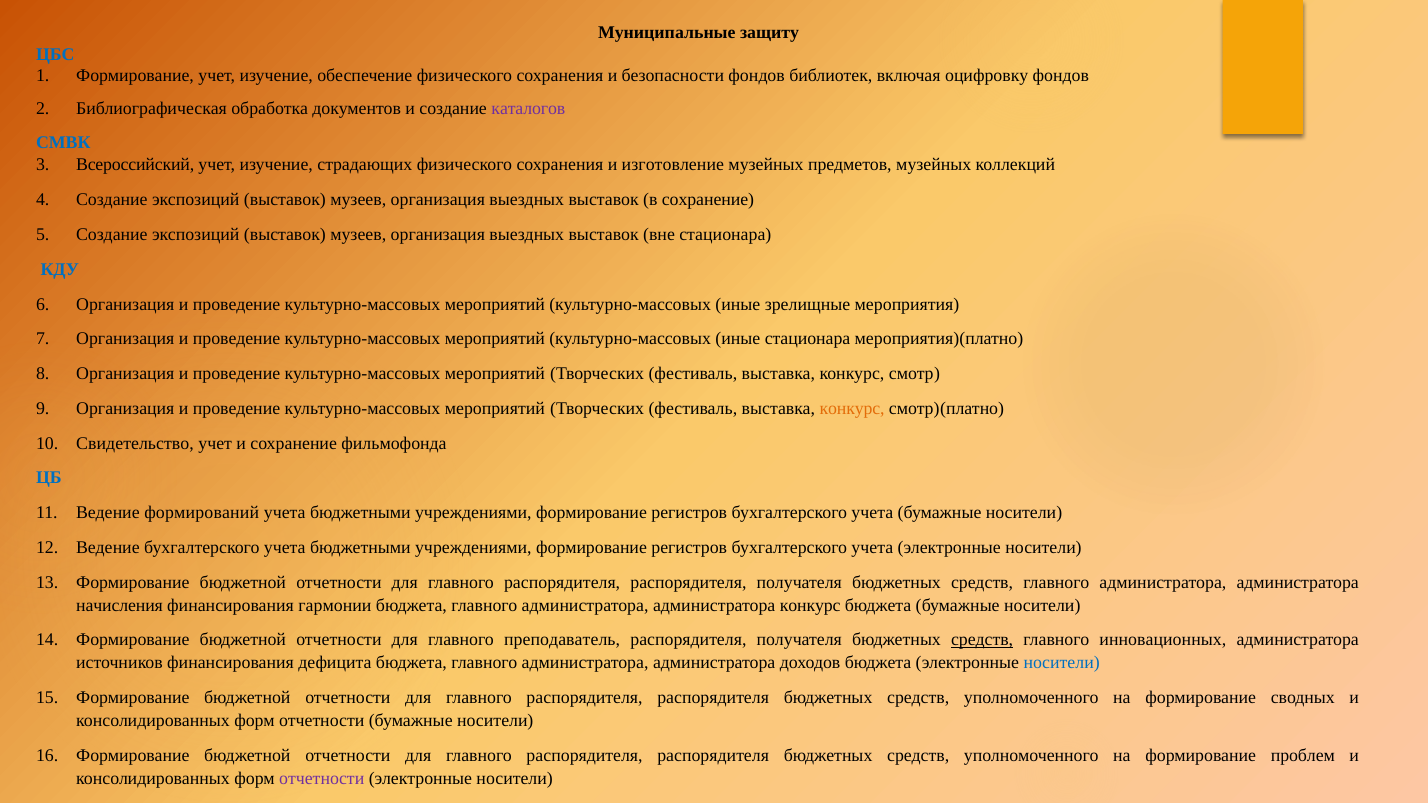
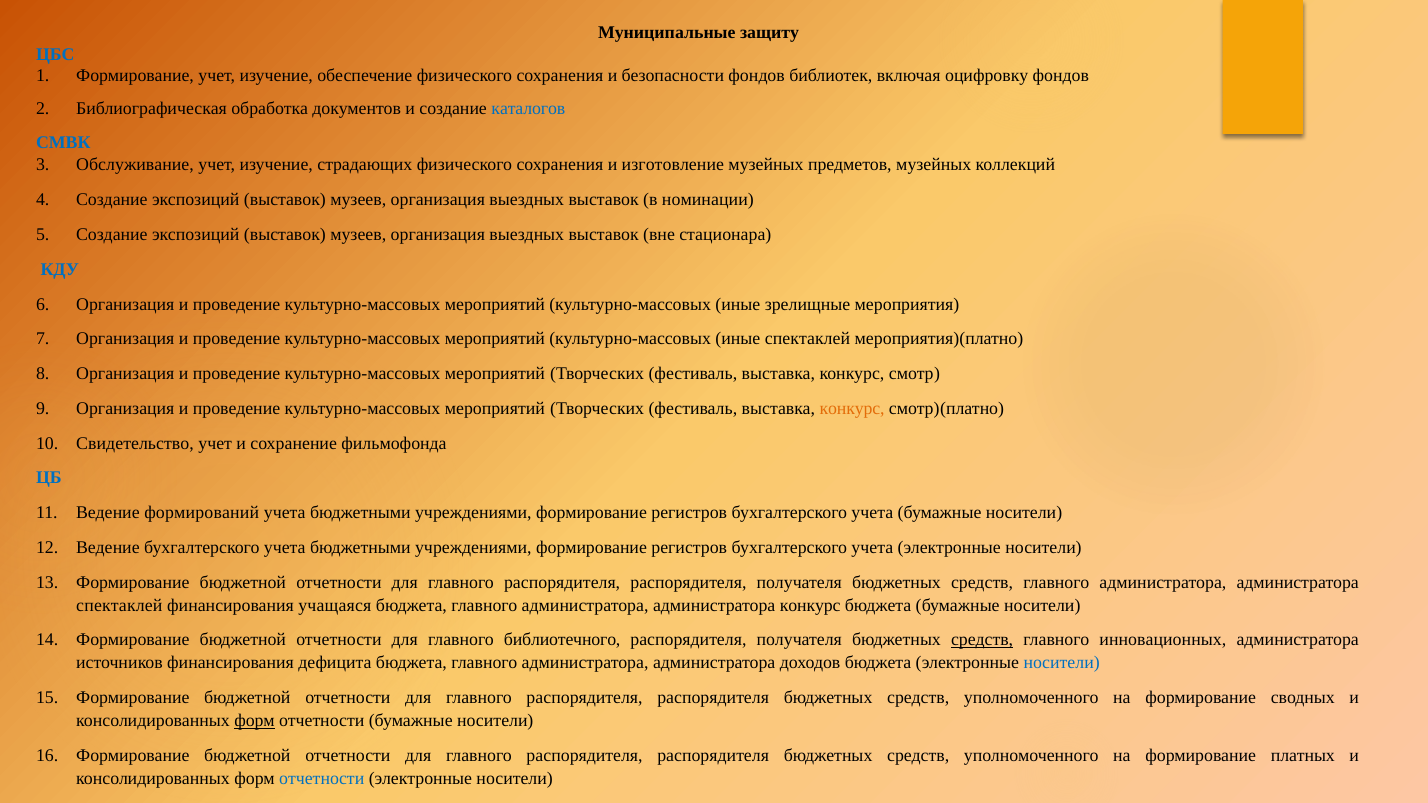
каталогов colour: purple -> blue (528, 109)
Всероссийский: Всероссийский -> Обслуживание (135, 165)
в сохранение: сохранение -> номинации (708, 200)
иные стационара: стационара -> спектаклей (808, 339)
начисления: начисления -> спектаклей (119, 605)
гармонии: гармонии -> учащаяся (335, 605)
преподаватель: преподаватель -> библиотечного (562, 640)
форм underline: none -> present (255, 721)
проблем: проблем -> платных (1303, 756)
отчетности colour: purple -> blue (322, 779)
